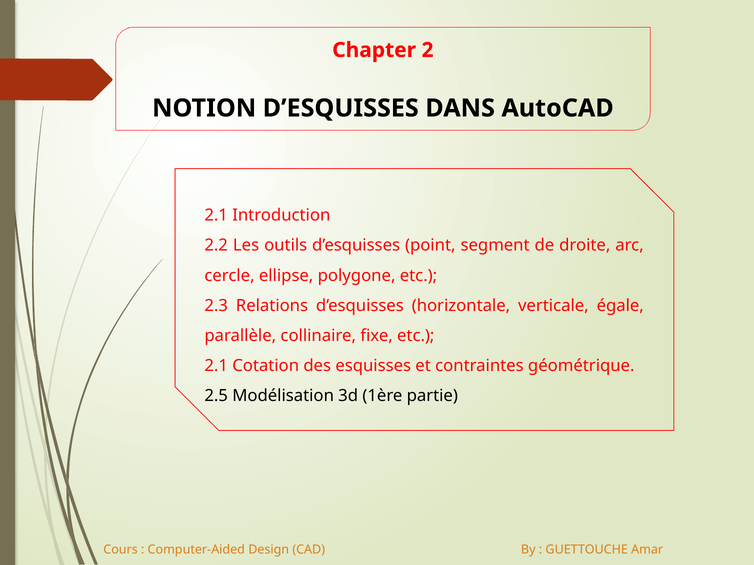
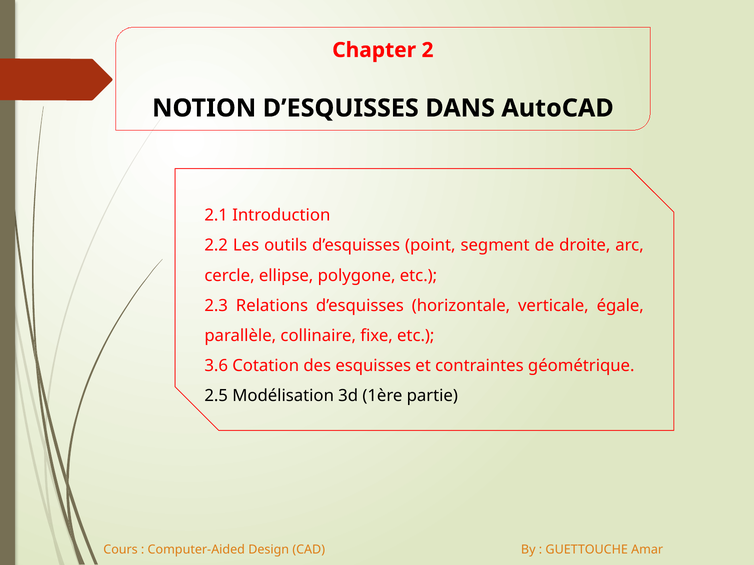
2.1: 2.1 -> 3.6 (216, 366)
